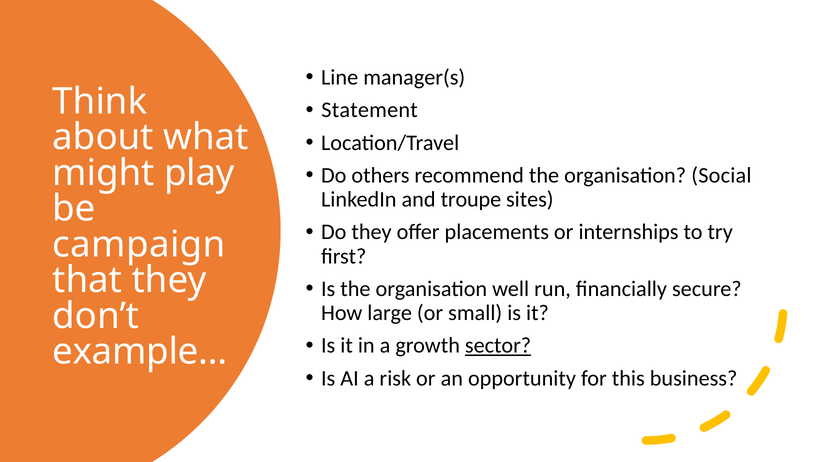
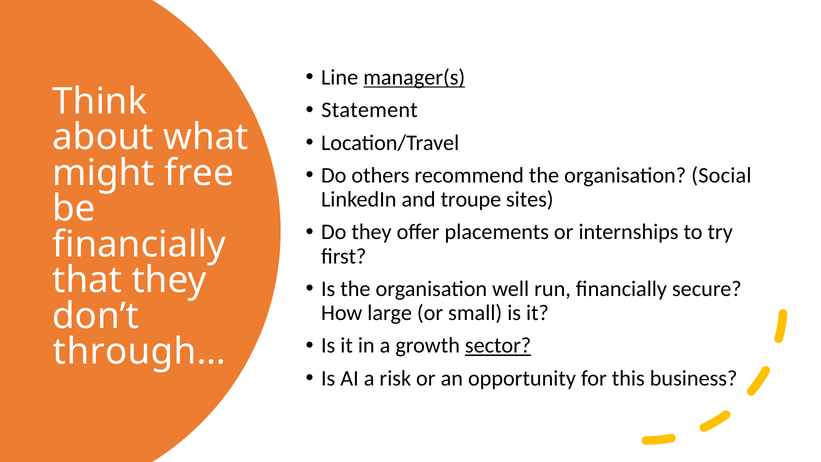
manager(s underline: none -> present (414, 77)
play: play -> free (199, 173)
campaign: campaign -> financially (139, 244)
example…: example… -> through… (139, 351)
